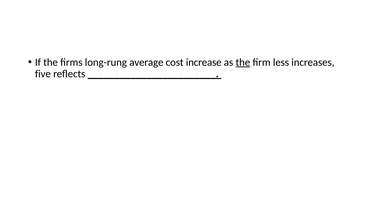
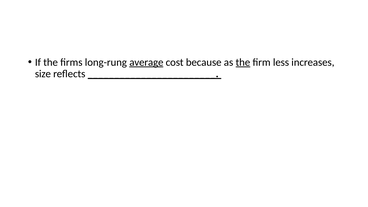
average underline: none -> present (146, 62)
increase: increase -> because (204, 62)
five: five -> size (43, 74)
